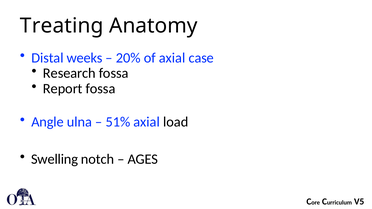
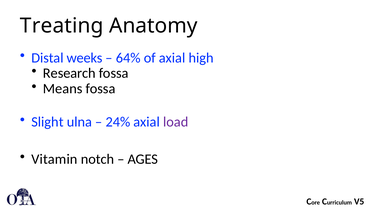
20%: 20% -> 64% (128, 58)
case: case -> high (201, 58)
Report: Report -> Means (63, 89)
Angle: Angle -> Slight (47, 122)
51%: 51% -> 24% (118, 122)
load colour: black -> purple (176, 122)
Swelling: Swelling -> Vitamin (54, 159)
